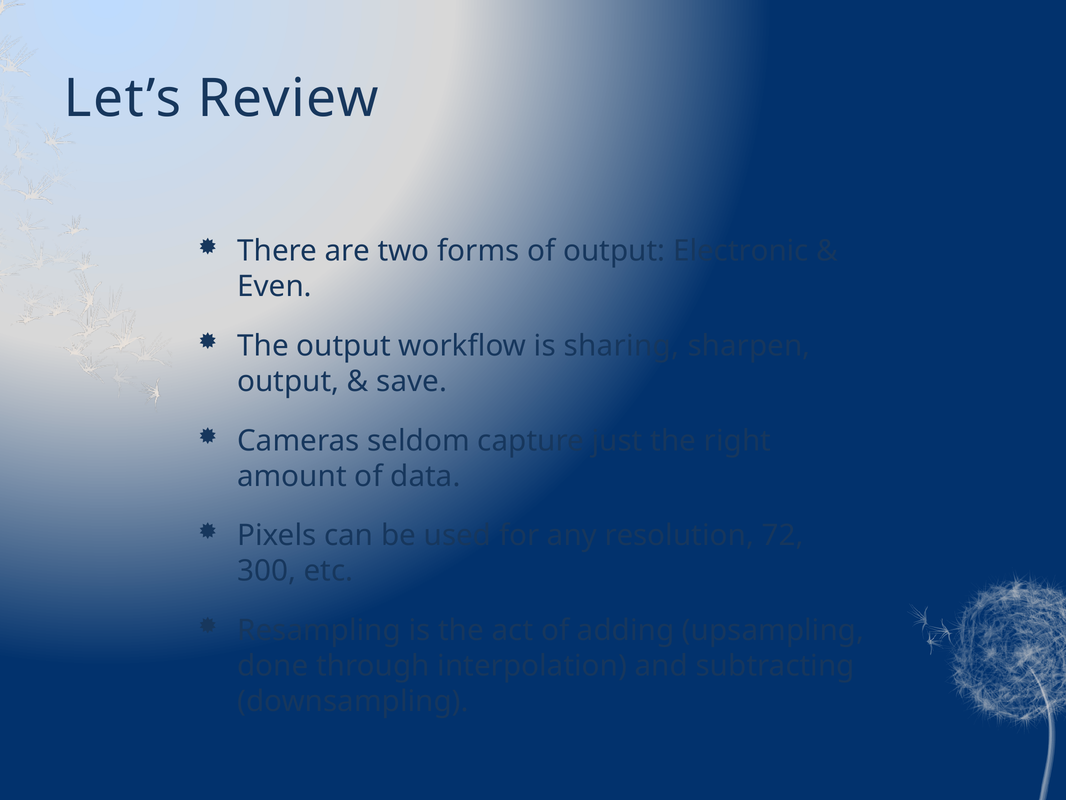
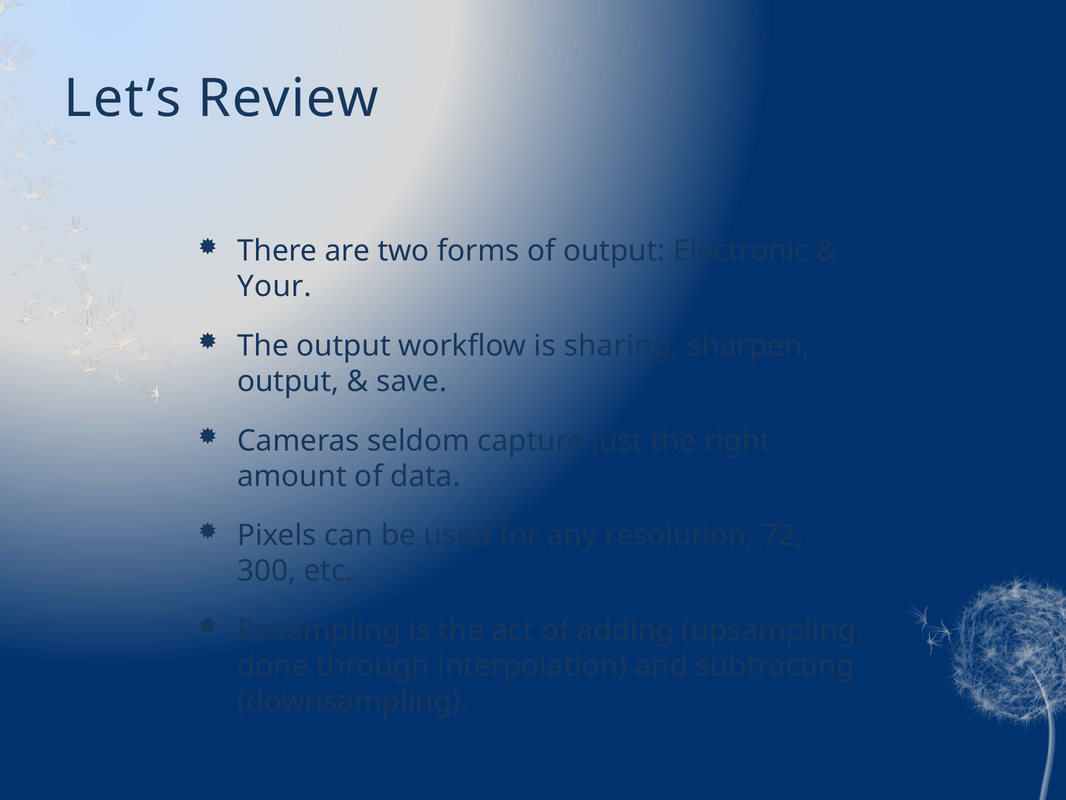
Even: Even -> Your (274, 286)
